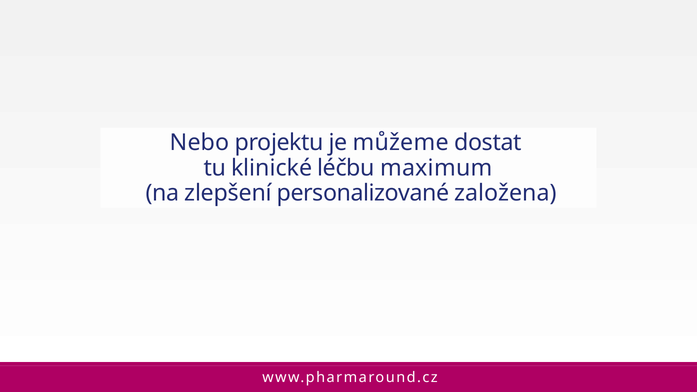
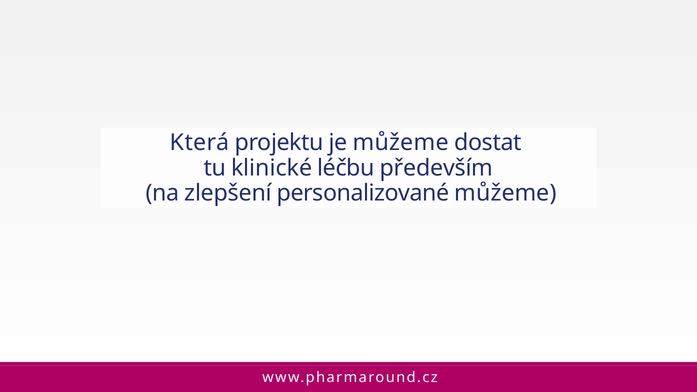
Nebo: Nebo -> Která (200, 143)
maximum: maximum -> především (436, 168)
personalizované založena: založena -> můžeme (505, 193)
